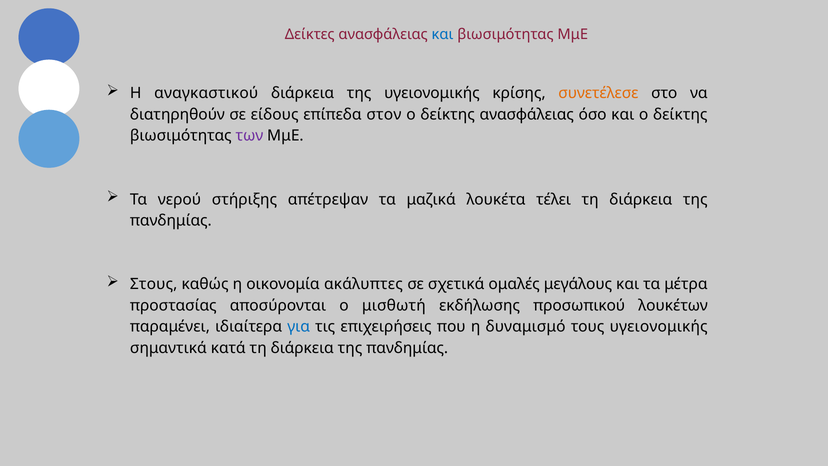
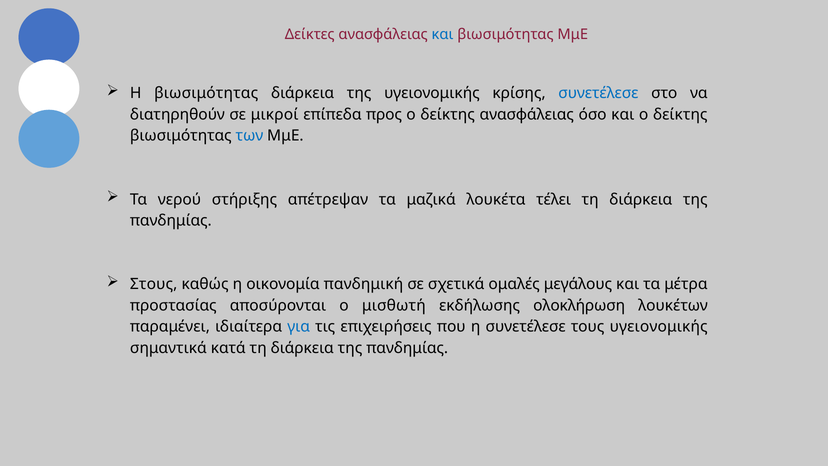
Η αναγκαστικού: αναγκαστικού -> βιωσιμότητας (206, 93)
συνετέλεσε colour: orange -> blue (598, 93)
είδους: είδους -> μικροί (275, 114)
στον: στον -> προς (384, 114)
των colour: purple -> blue (249, 136)
ακάλυπτες: ακάλυπτες -> πανδημική (363, 284)
προσωπικού: προσωπικού -> ολοκλήρωση (579, 305)
η δυναμισμό: δυναμισμό -> συνετέλεσε (526, 327)
